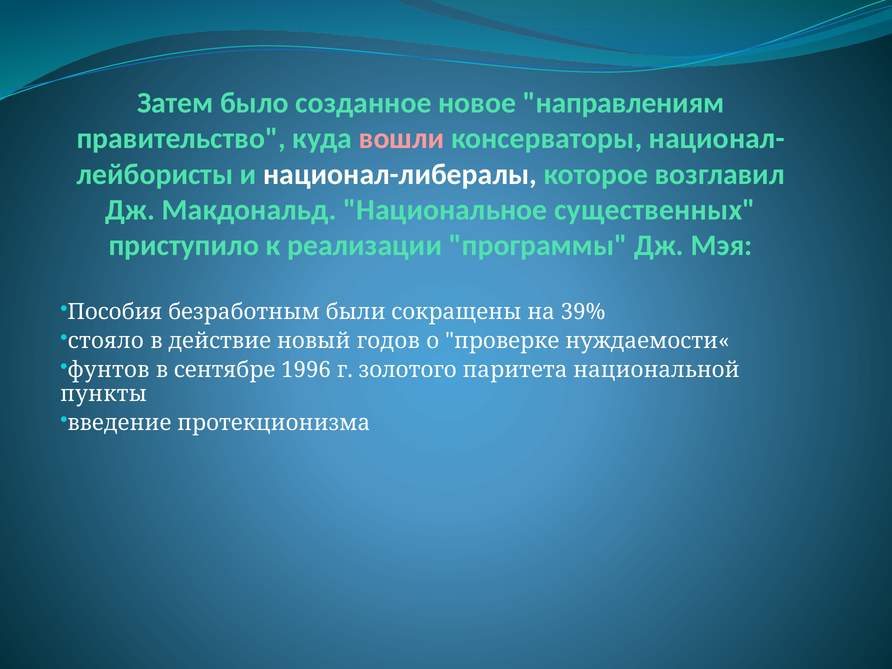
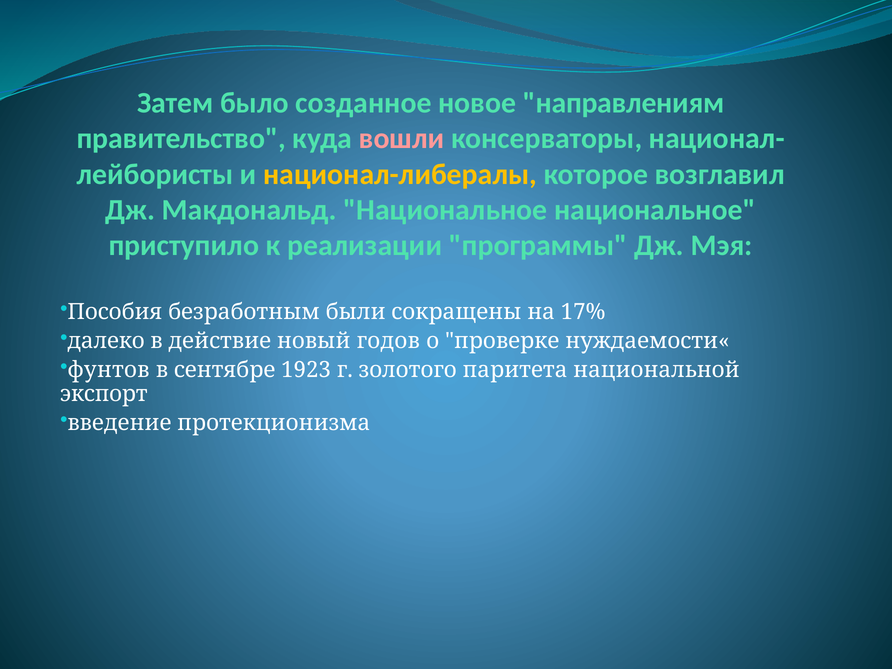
национал-либералы colour: white -> yellow (400, 174)
Национальное существенных: существенных -> национальное (655, 210)
39%: 39% -> 17% (583, 312)
стояло: стояло -> далеко (106, 341)
1996: 1996 -> 1923 (306, 370)
пункты: пункты -> экспорт (104, 394)
